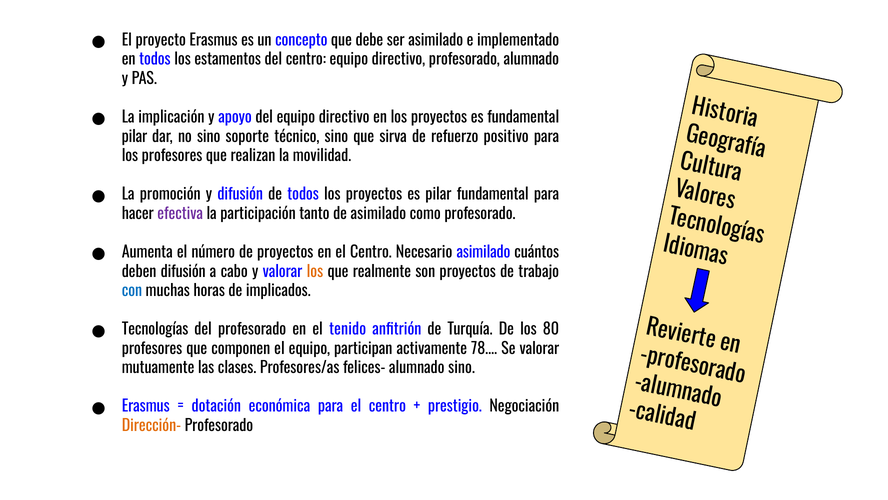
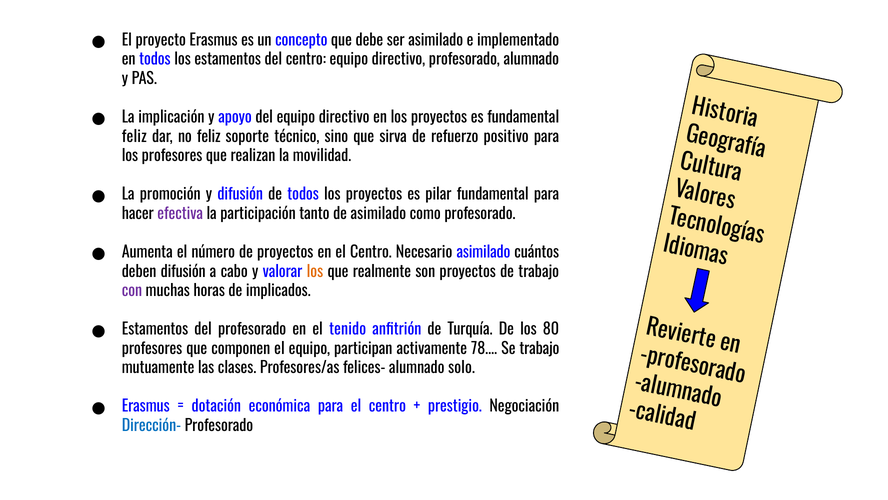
pilar: pilar -> feliz (134, 137)
no sino: sino -> feliz (209, 137)
con colour: blue -> purple (132, 291)
Tecnologías: Tecnologías -> Estamentos (155, 329)
Se valorar: valorar -> trabajo (539, 349)
alumnado sino: sino -> solo (462, 368)
Dirección- colour: orange -> blue (151, 426)
